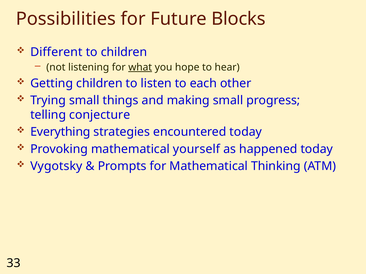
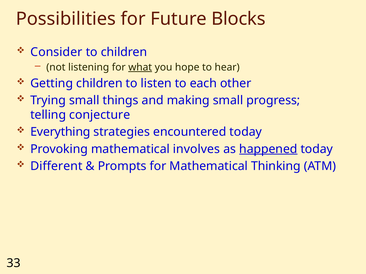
Different: Different -> Consider (56, 52)
yourself: yourself -> involves (196, 149)
happened underline: none -> present (268, 149)
Vygotsky: Vygotsky -> Different (56, 166)
